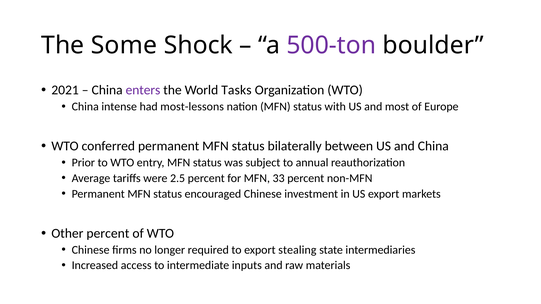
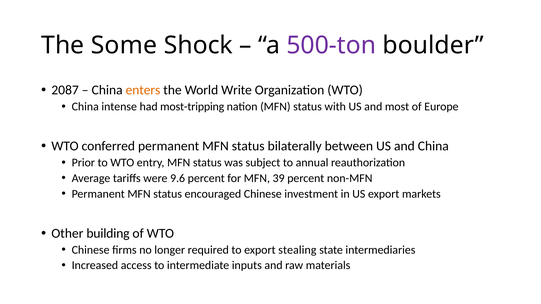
2021: 2021 -> 2087 (65, 90)
enters colour: purple -> orange (143, 90)
Tasks: Tasks -> Write (237, 90)
most-lessons: most-lessons -> most-tripping (192, 107)
2.5: 2.5 -> 9.6 (178, 178)
33: 33 -> 39 (279, 178)
Other percent: percent -> building (108, 234)
